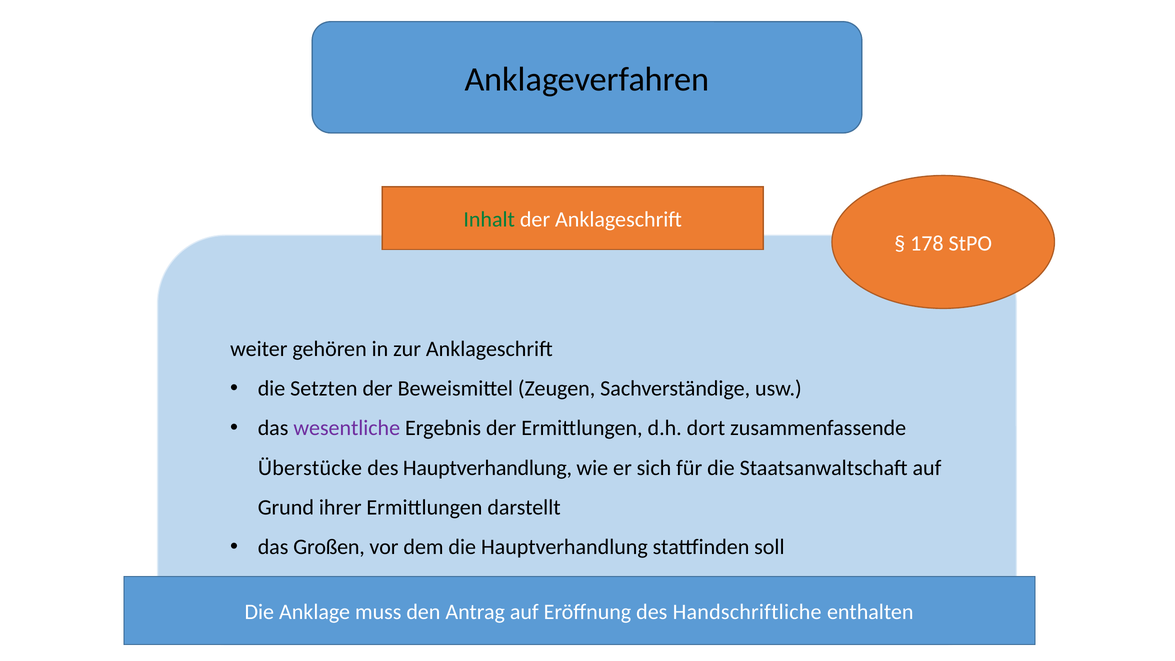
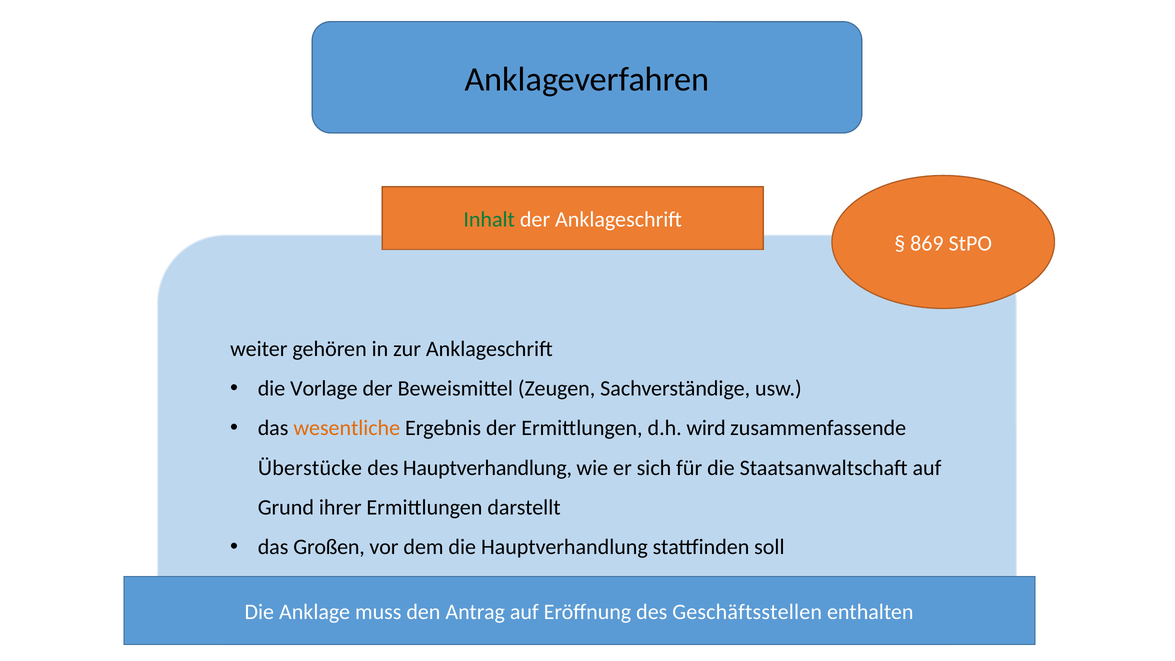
178: 178 -> 869 (927, 243)
Setzten: Setzten -> Vorlage (324, 388)
wesentliche colour: purple -> orange (347, 428)
dort: dort -> wird (706, 428)
Handschriftliche: Handschriftliche -> Geschäftsstellen (747, 612)
